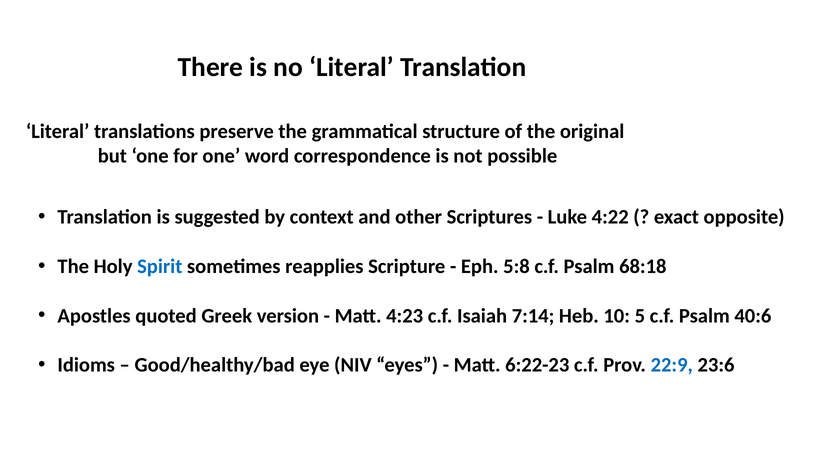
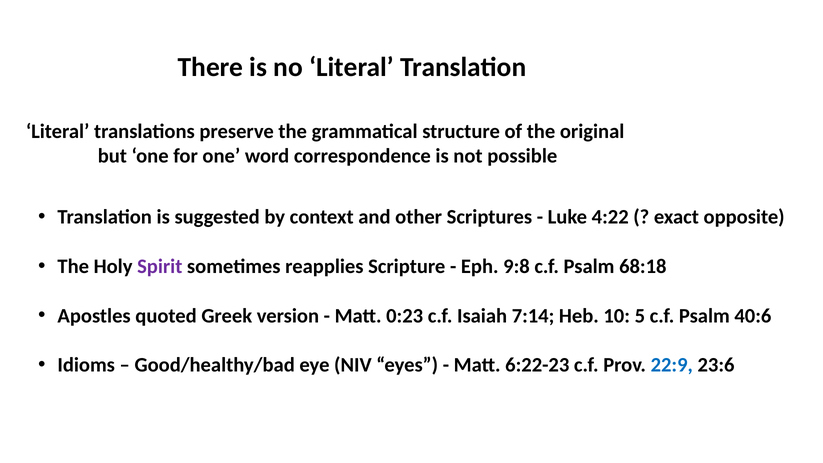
Spirit colour: blue -> purple (160, 266)
5:8: 5:8 -> 9:8 (516, 266)
4:23: 4:23 -> 0:23 (405, 316)
